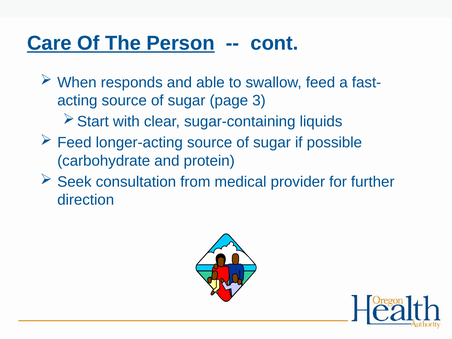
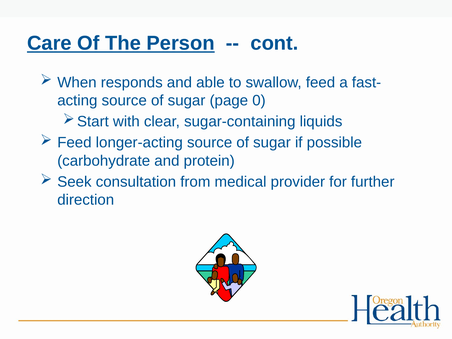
3: 3 -> 0 (259, 101)
